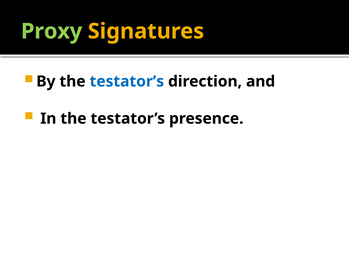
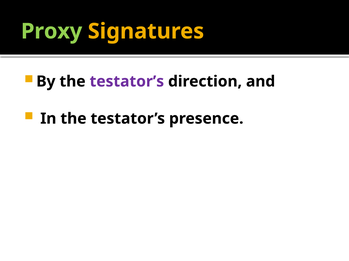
testator’s colour: blue -> purple (127, 82)
